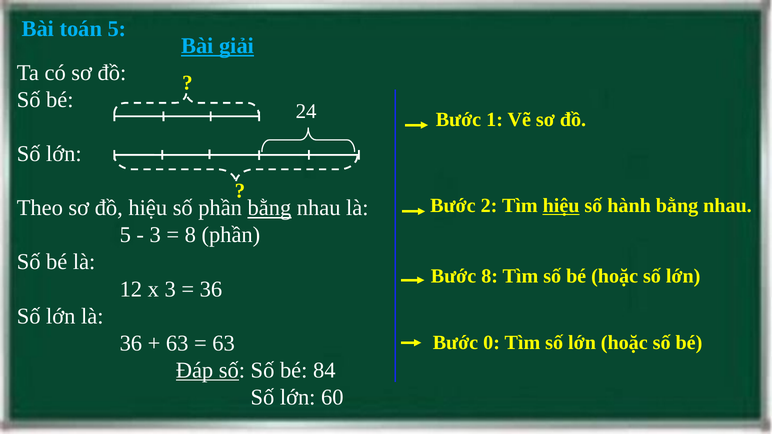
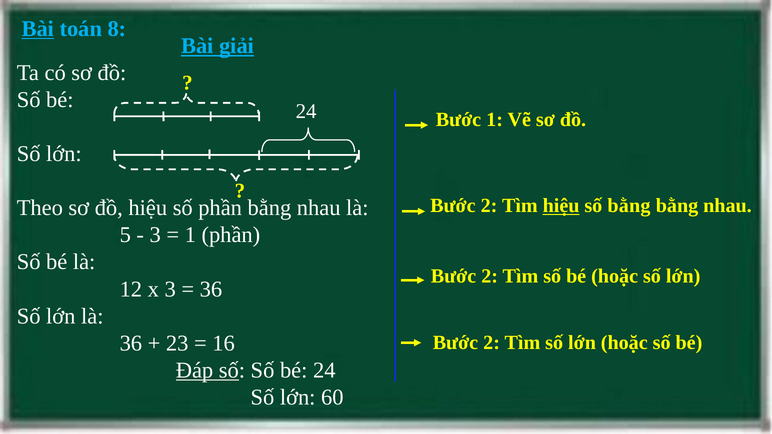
Bài underline: none -> present (38, 29)
toán 5: 5 -> 8 (117, 29)
số hành: hành -> bằng (629, 206)
bằng underline: present -> none (269, 208)
8: 8 -> 1 (190, 235)
8: 8 -> 2 (490, 276)
63: 63 -> 23 (177, 343)
63: 63 -> 16 (224, 343)
0: 0 -> 2 (492, 343)
bé 84: 84 -> 24 (324, 370)
